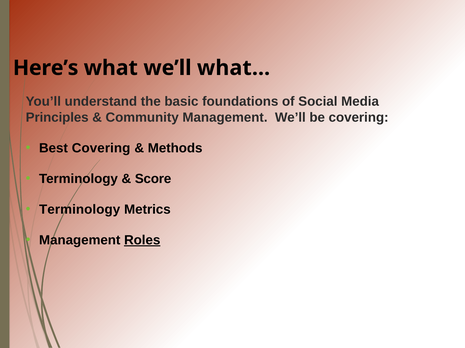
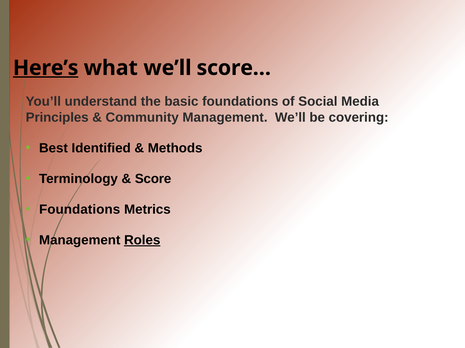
Here’s underline: none -> present (46, 68)
what…: what… -> score… (234, 68)
Best Covering: Covering -> Identified (101, 148)
Terminology: Terminology -> Foundations (80, 210)
